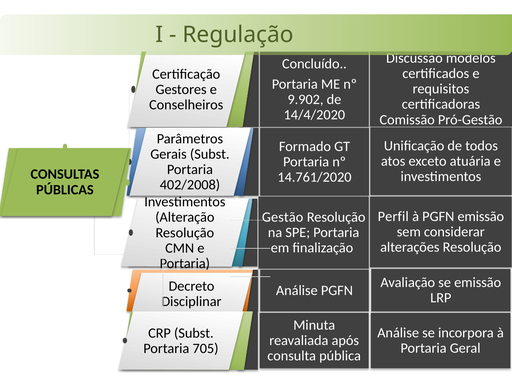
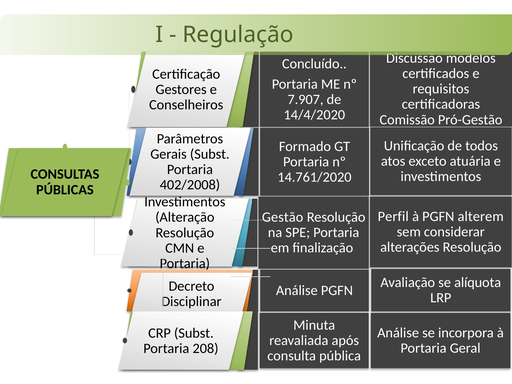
9.902: 9.902 -> 7.907 (305, 99)
PGFN emissão: emissão -> alterem (481, 217)
se emissão: emissão -> alíquota (478, 282)
705: 705 -> 208 (206, 348)
